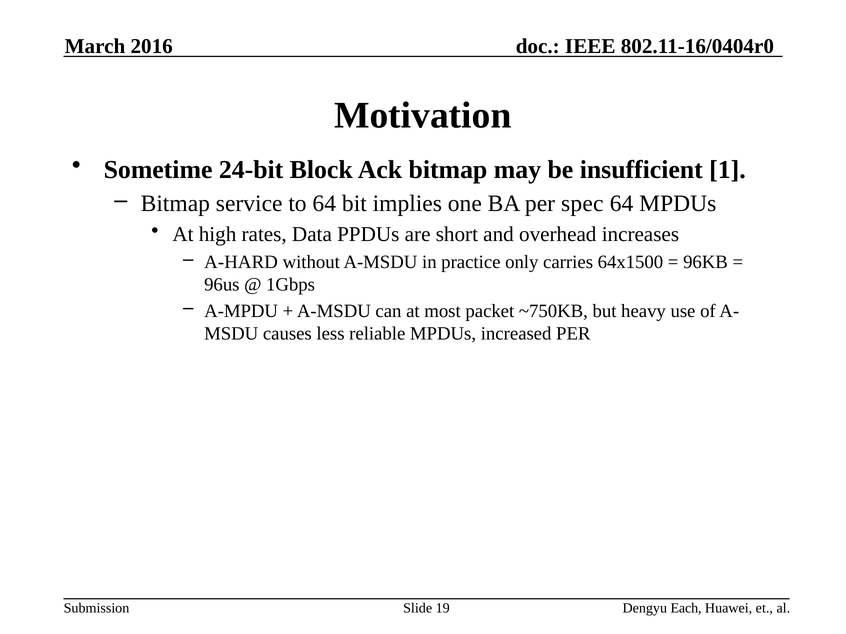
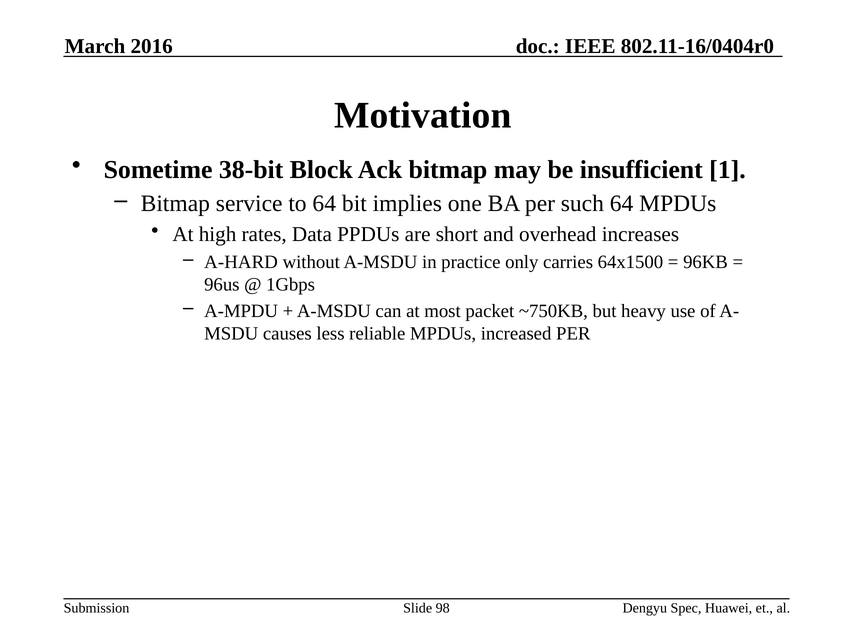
24-bit: 24-bit -> 38-bit (251, 170)
spec: spec -> such (582, 204)
19: 19 -> 98 (443, 609)
Each: Each -> Spec (686, 609)
